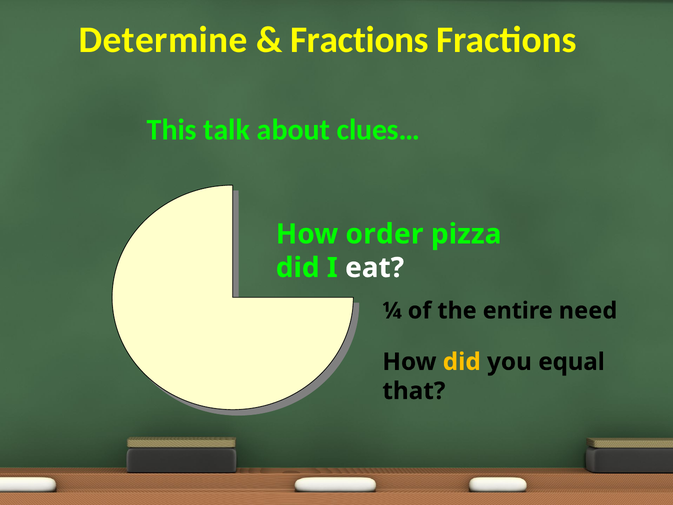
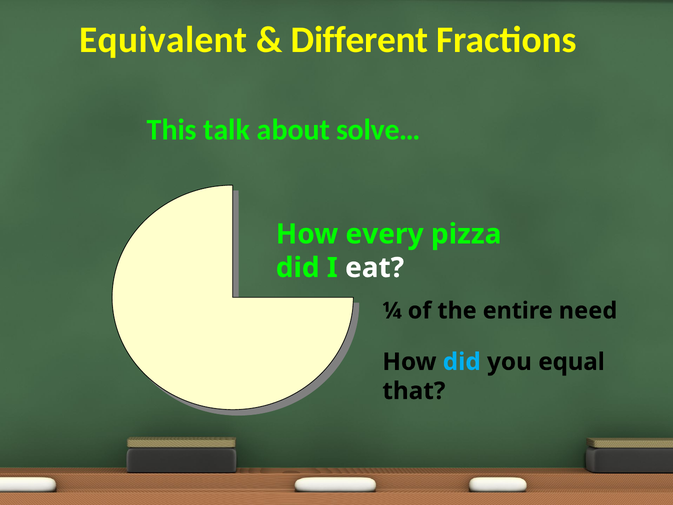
Determine: Determine -> Equivalent (163, 40)
Fractions: Fractions -> Different (359, 40)
clues…: clues… -> solve… (378, 130)
order: order -> every (385, 234)
did colour: yellow -> light blue (462, 362)
